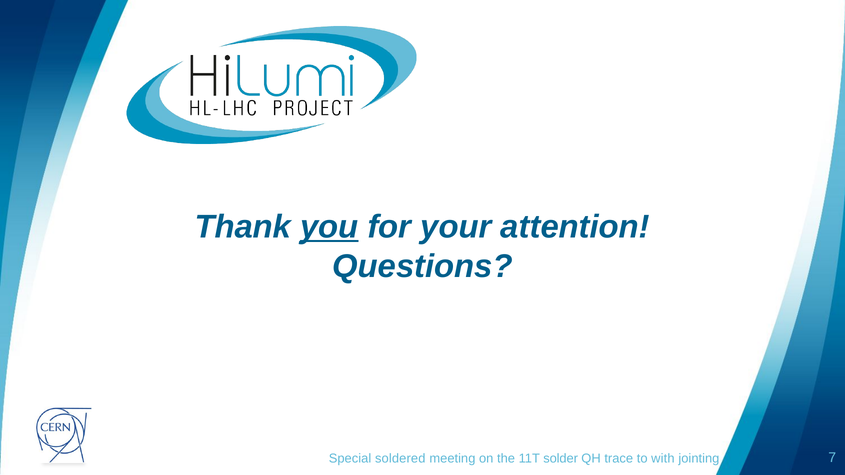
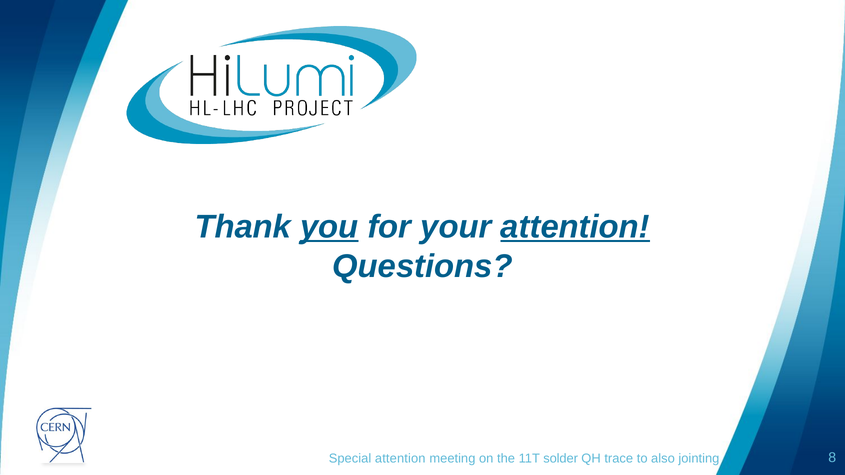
attention underline: none -> present (575, 227)
Special soldered: soldered -> attention (400, 459)
with: with -> also (663, 459)
7: 7 -> 8 (832, 458)
